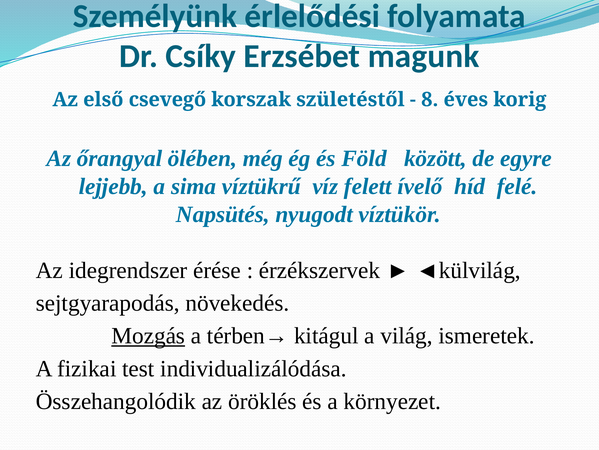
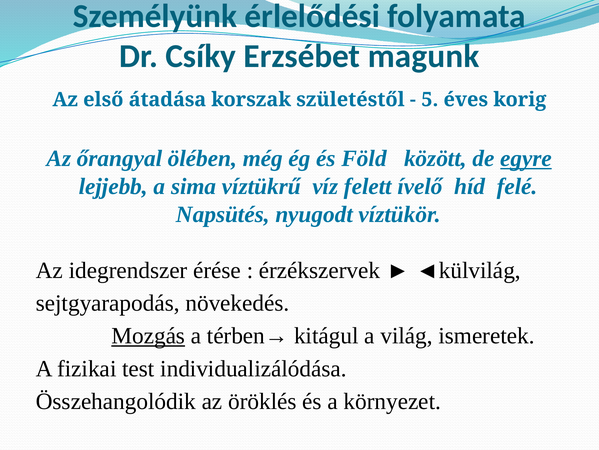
csevegő: csevegő -> átadása (167, 99)
8: 8 -> 5 (430, 99)
egyre underline: none -> present (526, 158)
